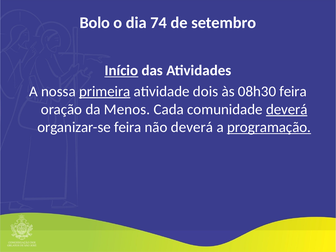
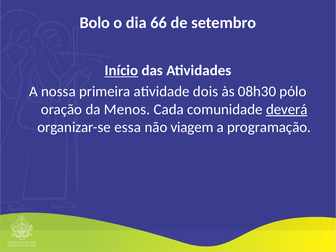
74: 74 -> 66 (159, 23)
primeira underline: present -> none (105, 91)
08h30 feira: feira -> pólo (293, 91)
organizar-se feira: feira -> essa (128, 127)
não deverá: deverá -> viagem (192, 127)
programação underline: present -> none (269, 127)
